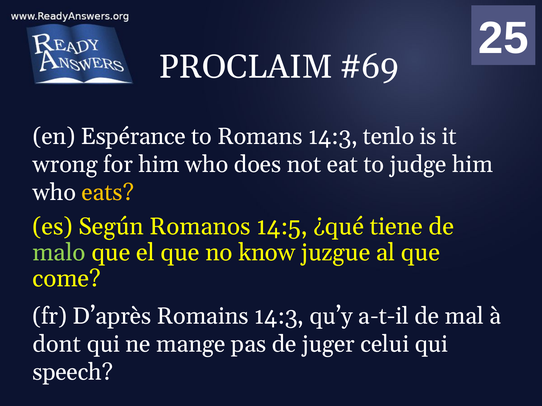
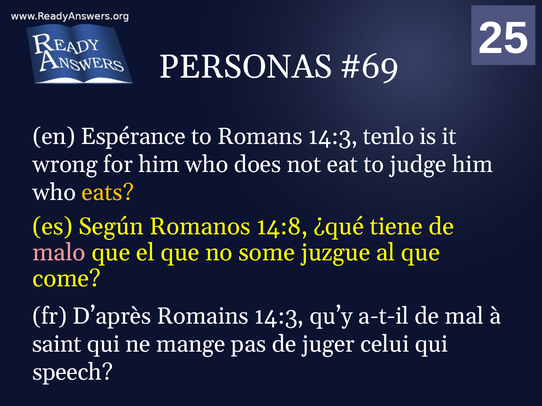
PROCLAIM: PROCLAIM -> PERSONAS (246, 67)
14:5: 14:5 -> 14:8 (282, 227)
malo colour: light green -> pink (59, 253)
know: know -> some (267, 253)
dont: dont -> saint (57, 344)
